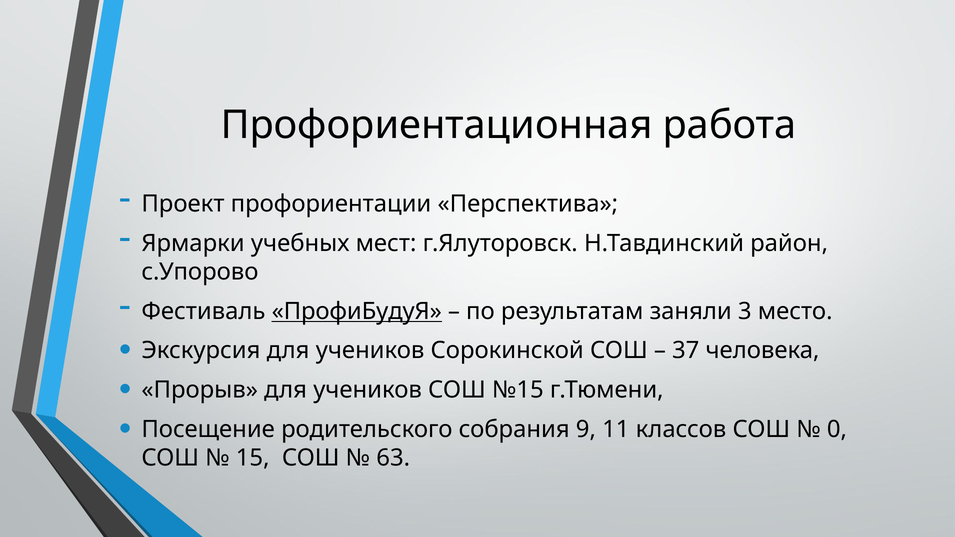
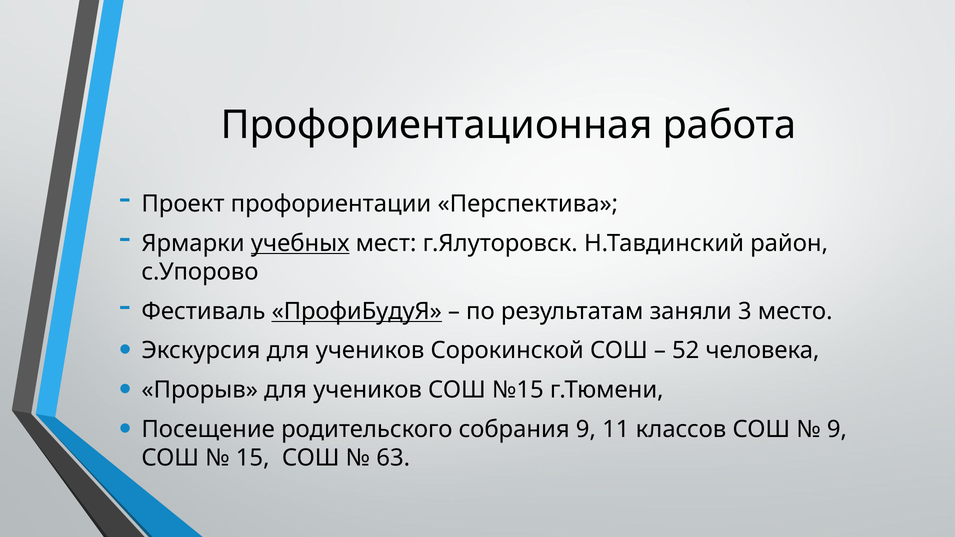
учебных underline: none -> present (300, 243)
37: 37 -> 52 (686, 351)
0: 0 -> 9 (837, 430)
